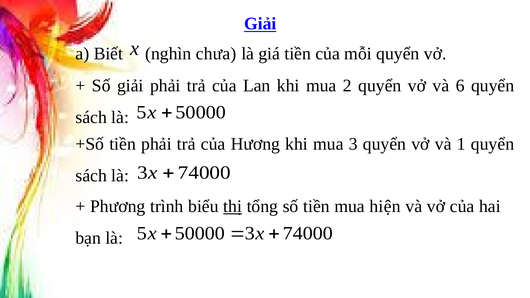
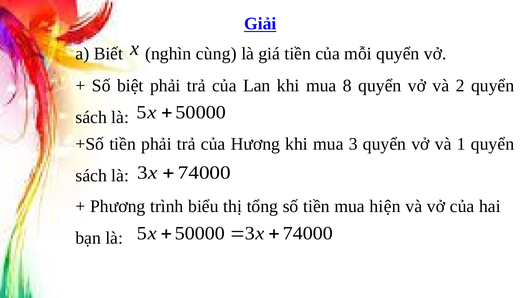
chưa: chưa -> cùng (216, 54)
Số giải: giải -> biệt (130, 86)
2: 2 -> 8 (347, 86)
6: 6 -> 2 (460, 86)
thị underline: present -> none (233, 206)
